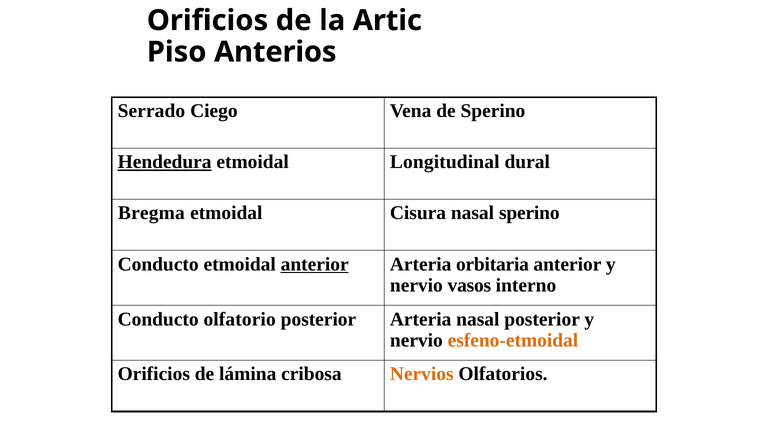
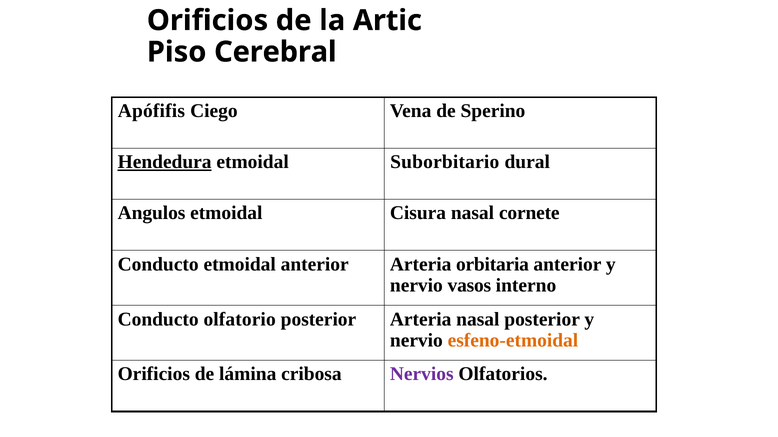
Anterios: Anterios -> Cerebral (275, 52)
Serrado: Serrado -> Apófifis (151, 111)
Longitudinal: Longitudinal -> Suborbitario (445, 162)
Bregma: Bregma -> Angulos (152, 213)
nasal sperino: sperino -> cornete (529, 213)
anterior underline: present -> none (315, 264)
Nervios colour: orange -> purple (422, 374)
